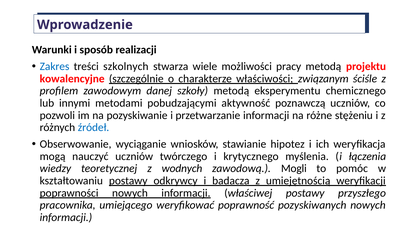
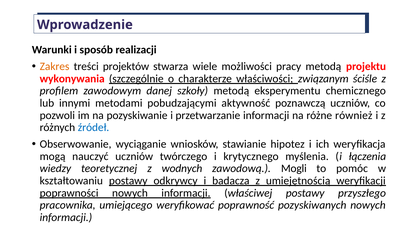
Zakres colour: blue -> orange (55, 66)
szkolnych: szkolnych -> projektów (126, 66)
kowalencyjne: kowalencyjne -> wykonywania (72, 79)
stężeniu: stężeniu -> również (354, 115)
